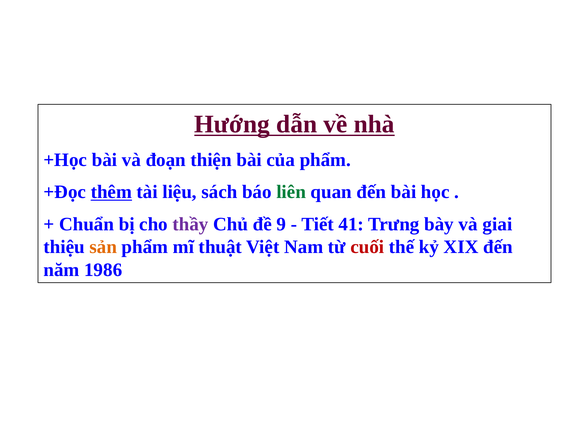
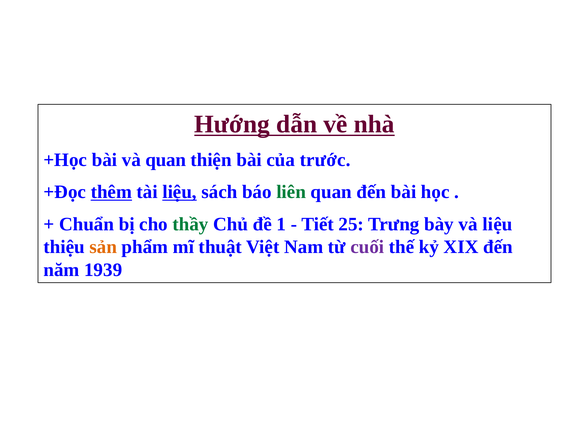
và đoạn: đoạn -> quan (166, 160)
của phẩm: phẩm -> trước (325, 160)
liệu underline: none -> present (180, 192)
thầy colour: purple -> green (191, 225)
9: 9 -> 1 (281, 225)
41: 41 -> 25 (351, 225)
và giai: giai -> liệu (497, 225)
cuối colour: red -> purple (367, 247)
1986: 1986 -> 1939 (103, 270)
